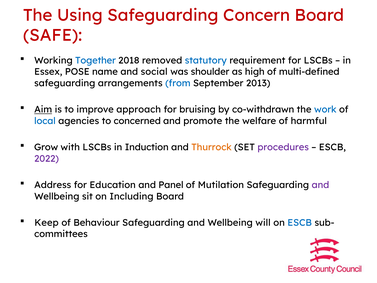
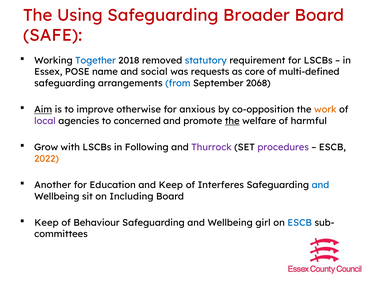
Concern: Concern -> Broader (257, 15)
shoulder: shoulder -> requests (210, 72)
high: high -> core (255, 72)
2013: 2013 -> 2068 (258, 83)
approach: approach -> otherwise (139, 110)
bruising: bruising -> anxious (197, 110)
co-withdrawn: co-withdrawn -> co-opposition (263, 110)
work colour: blue -> orange (325, 110)
local colour: blue -> purple (45, 121)
the underline: none -> present (232, 121)
Induction: Induction -> Following (147, 147)
Thurrock colour: orange -> purple (212, 147)
2022 colour: purple -> orange (47, 159)
Address: Address -> Another (53, 185)
and Panel: Panel -> Keep (171, 185)
Mutilation: Mutilation -> Interferes (221, 185)
and colour: purple -> blue (320, 185)
will: will -> girl (263, 223)
